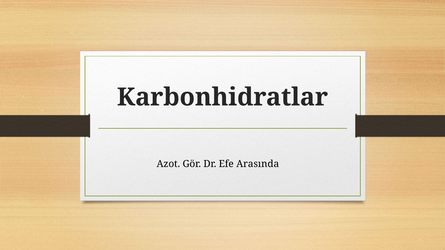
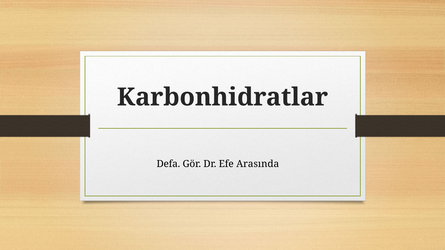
Azot: Azot -> Defa (168, 164)
